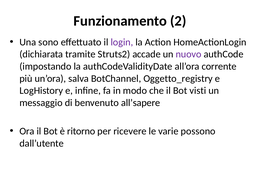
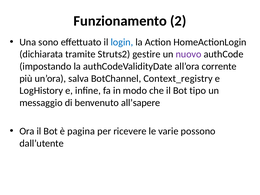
login colour: purple -> blue (122, 42)
accade: accade -> gestire (146, 54)
Oggetto_registry: Oggetto_registry -> Context_registry (178, 79)
visti: visti -> tipo (198, 91)
ritorno: ritorno -> pagina (81, 131)
